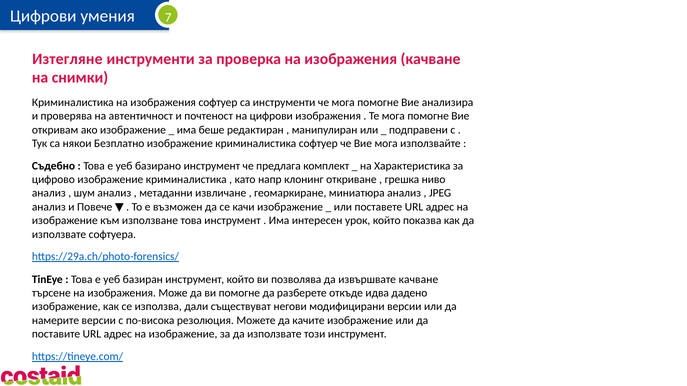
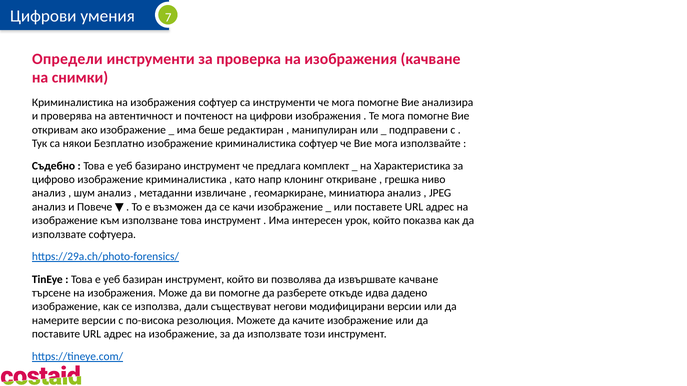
Изтегляне: Изтегляне -> Определи (67, 59)
